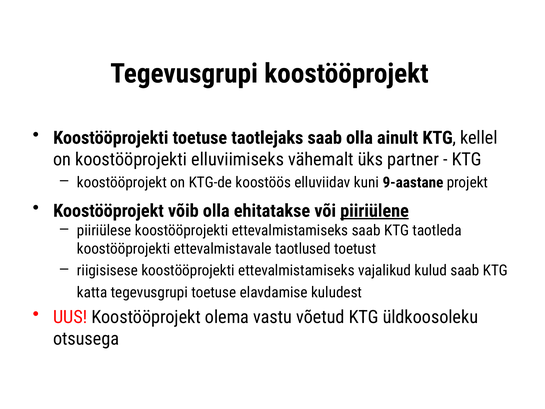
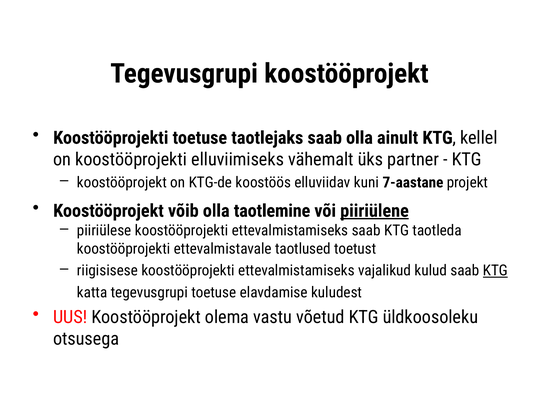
9-aastane: 9-aastane -> 7-aastane (413, 182)
ehitatakse: ehitatakse -> taotlemine (272, 211)
KTG underline: none -> present (495, 270)
